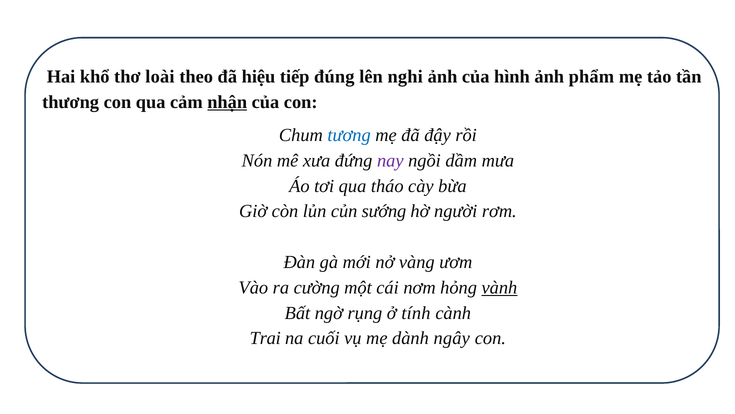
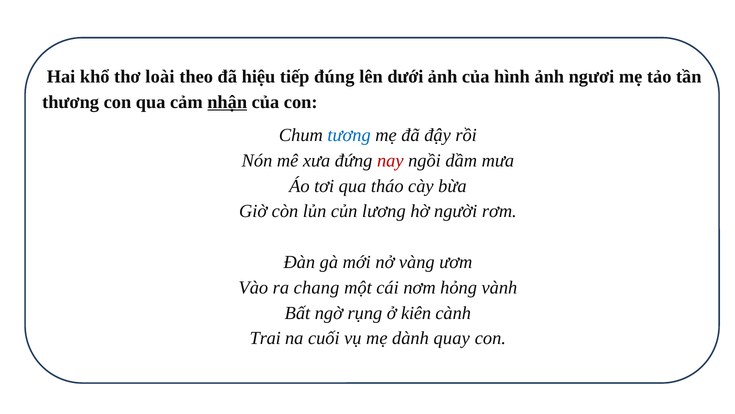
nghi: nghi -> dưới (405, 77)
phẩm: phẩm -> ngươi (591, 77)
nay colour: purple -> red (390, 160)
sướng: sướng -> lương (384, 211)
cường: cường -> chang (317, 287)
vành underline: present -> none (499, 287)
tính: tính -> kiên (416, 313)
ngây: ngây -> quay (452, 338)
